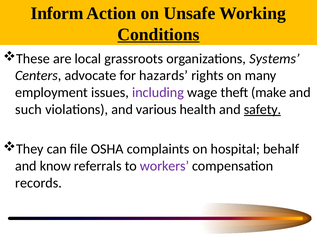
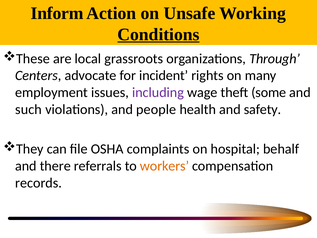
Systems: Systems -> Through (275, 59)
hazards: hazards -> incident (164, 76)
make: make -> some (269, 92)
various: various -> people (156, 109)
safety underline: present -> none (262, 109)
know: know -> there (55, 166)
workers colour: purple -> orange (165, 166)
